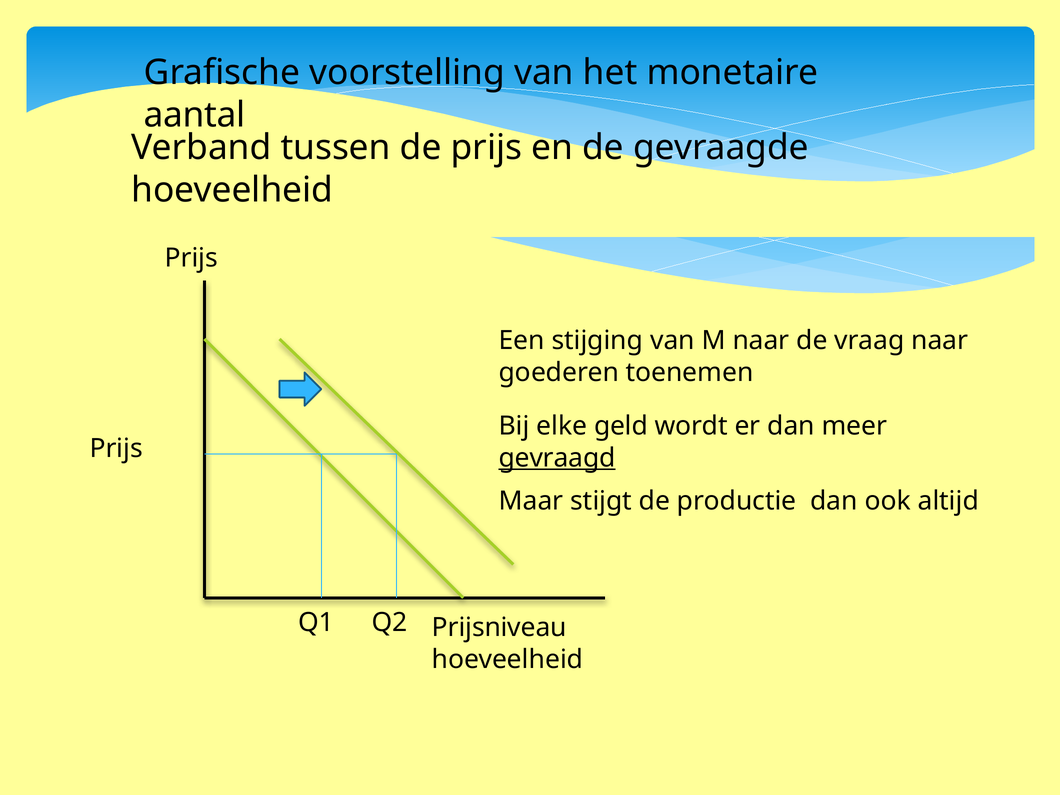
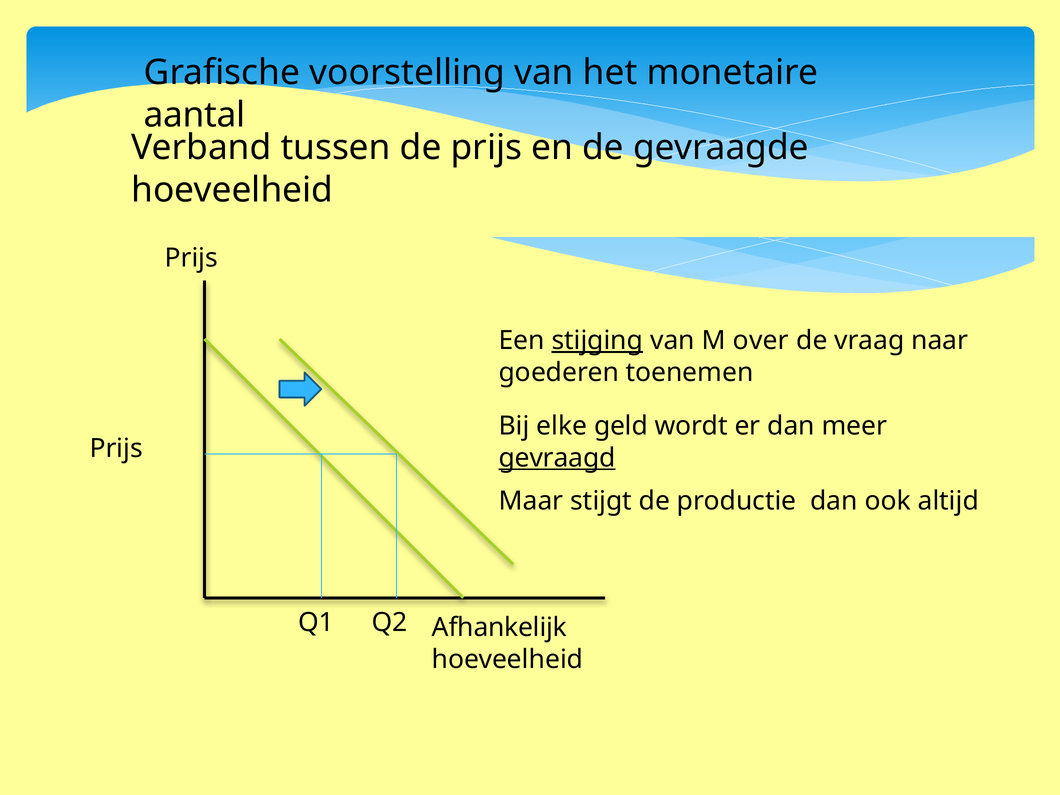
stijging underline: none -> present (597, 341)
M naar: naar -> over (761, 341)
Prijsniveau: Prijsniveau -> Afhankelijk (499, 628)
